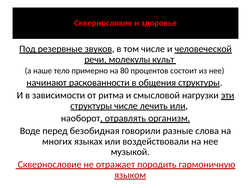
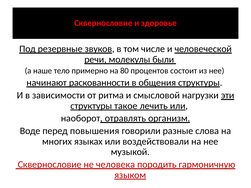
культ: культ -> были (163, 60)
структуры числе: числе -> такое (126, 106)
безобидная: безобидная -> повышения (95, 131)
отражает: отражает -> человека (115, 165)
